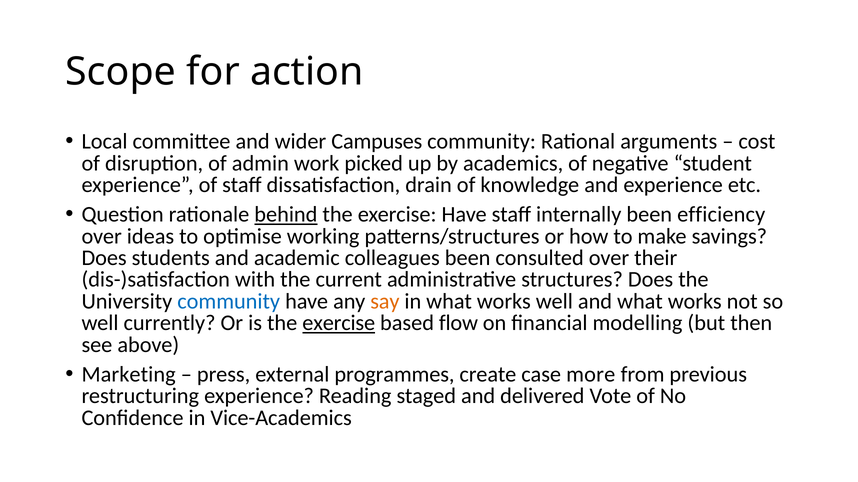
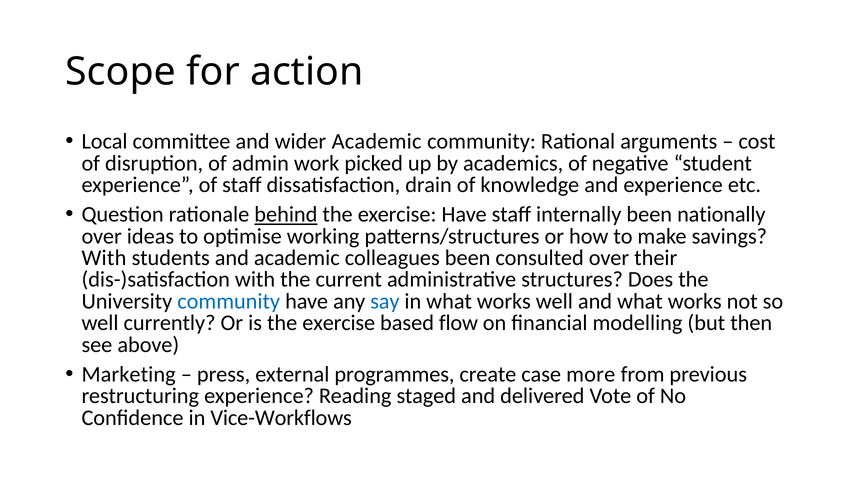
wider Campuses: Campuses -> Academic (377, 142)
efficiency: efficiency -> nationally (721, 215)
Does: Does -> With (104, 258)
say colour: orange -> blue (385, 302)
exercise underline: present -> none (339, 323)
Vice-Academics: Vice-Academics -> Vice-Workflows (281, 418)
